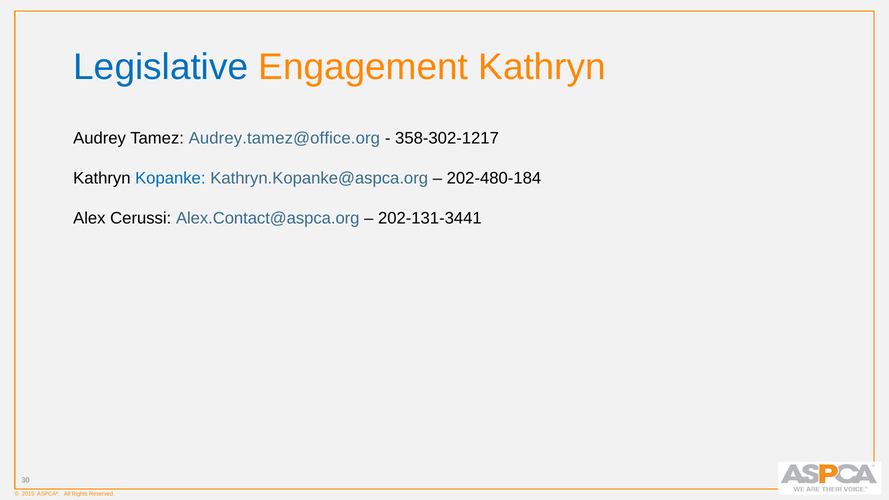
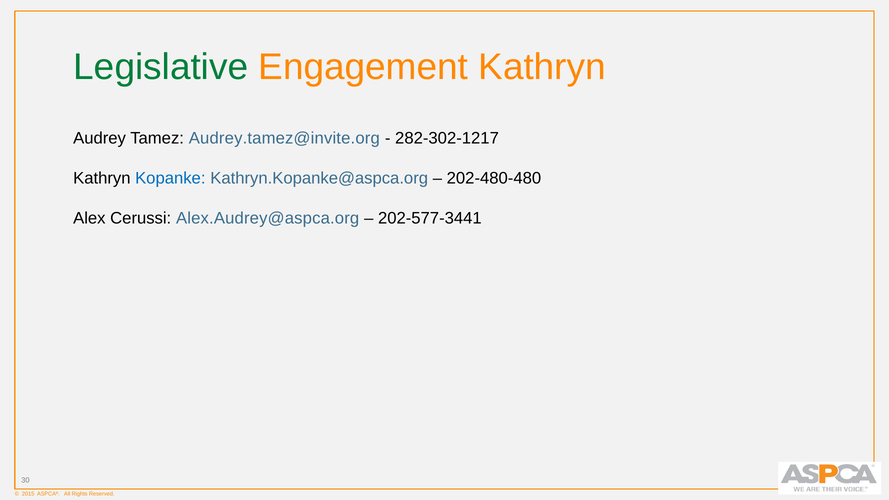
Legislative colour: blue -> green (161, 67)
Audrey.tamez@office.org: Audrey.tamez@office.org -> Audrey.tamez@invite.org (284, 138)
358-302-1217: 358-302-1217 -> 282-302-1217 (447, 138)
202-480-184: 202-480-184 -> 202-480-480 (494, 178)
Alex.Contact@aspca.org: Alex.Contact@aspca.org -> Alex.Audrey@aspca.org (268, 218)
202-131-3441: 202-131-3441 -> 202-577-3441 (430, 218)
